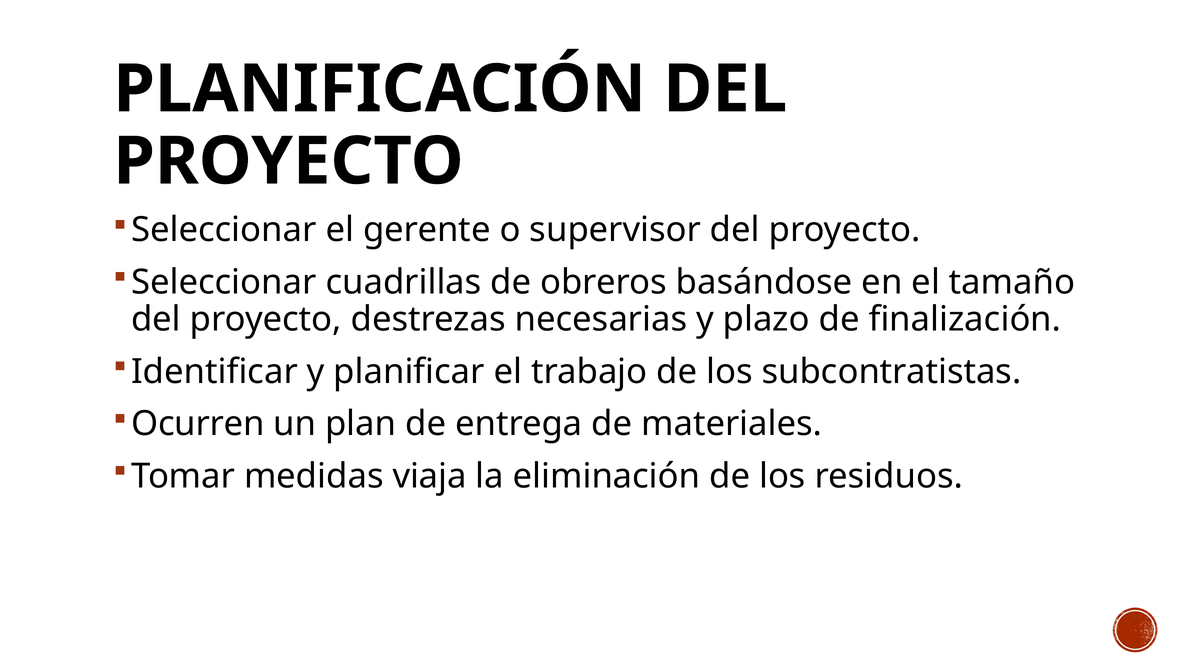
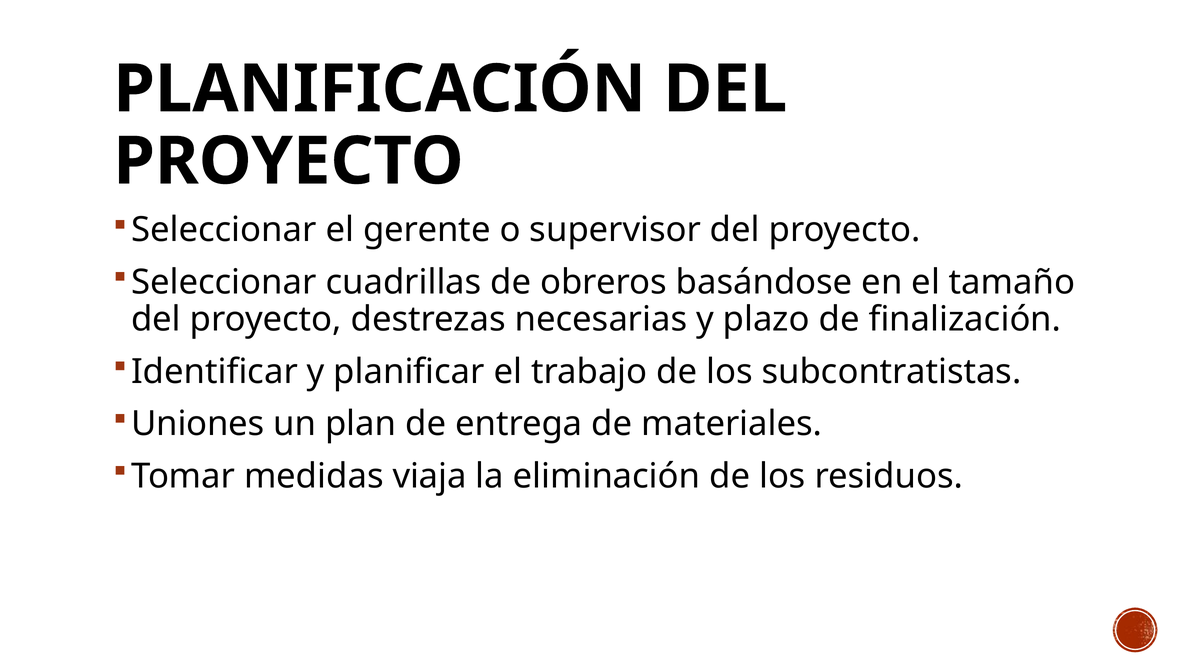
Ocurren: Ocurren -> Uniones (198, 424)
